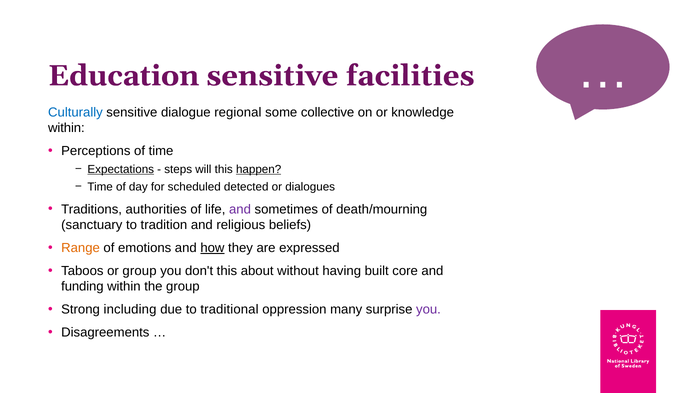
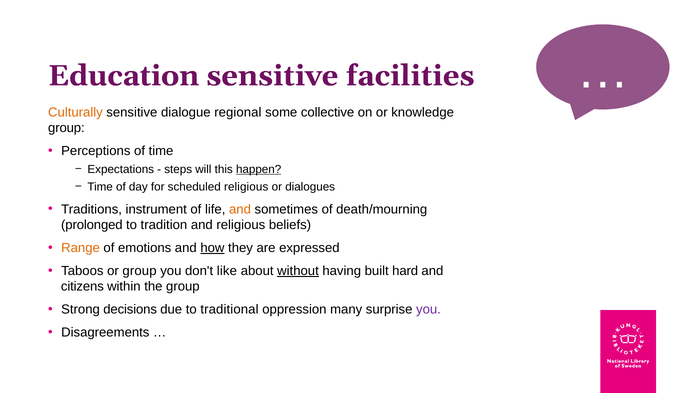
Culturally colour: blue -> orange (75, 113)
within: within -> group (66, 128)
Expectations underline: present -> none (121, 170)
scheduled detected: detected -> religious (246, 187)
authorities: authorities -> instrument (156, 210)
and colour: purple -> orange (240, 210)
sanctuary: sanctuary -> prolonged (92, 225)
don't this: this -> like (227, 271)
without underline: none -> present (298, 271)
core: core -> hard (405, 271)
funding: funding -> citizens (82, 287)
including: including -> decisions (130, 310)
